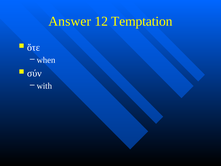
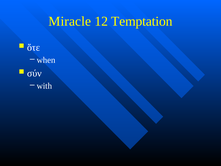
Answer: Answer -> Miracle (70, 21)
